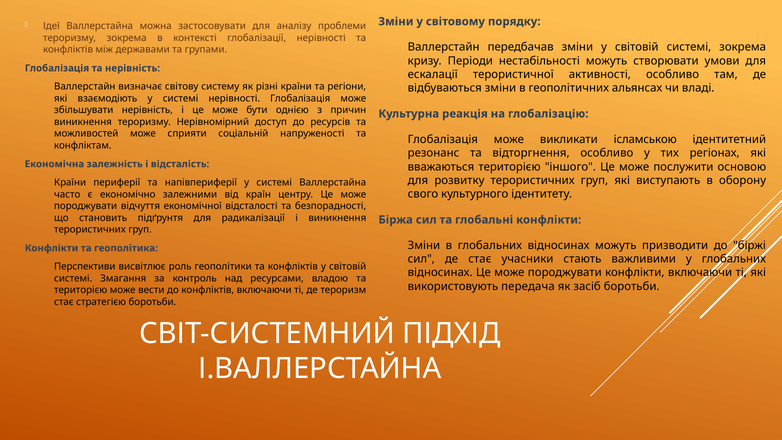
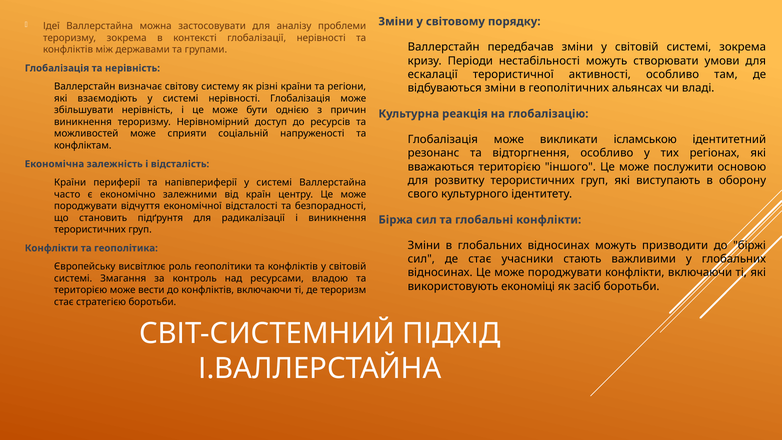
Перспективи: Перспективи -> Європейську (85, 267)
передача: передача -> економіці (528, 286)
